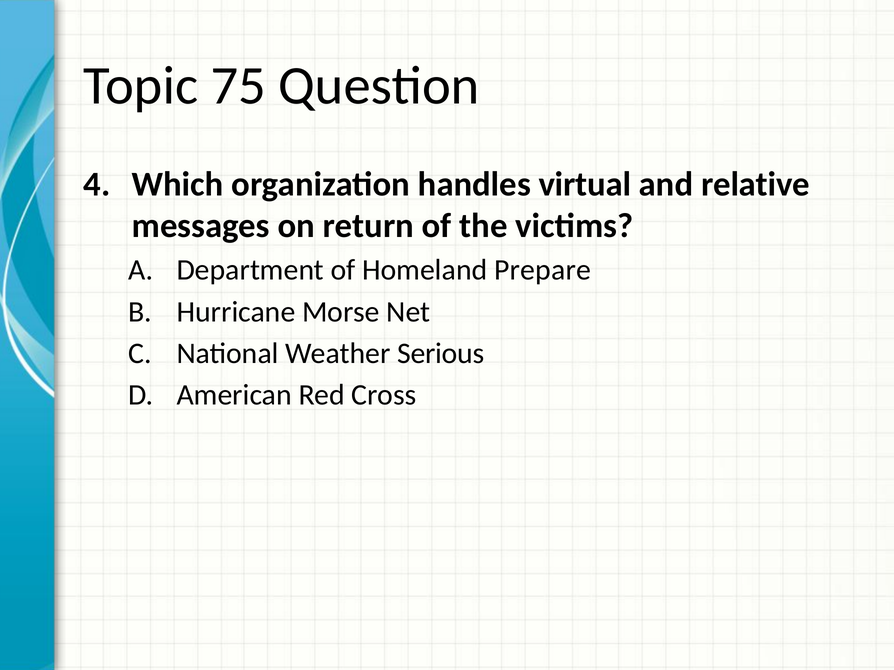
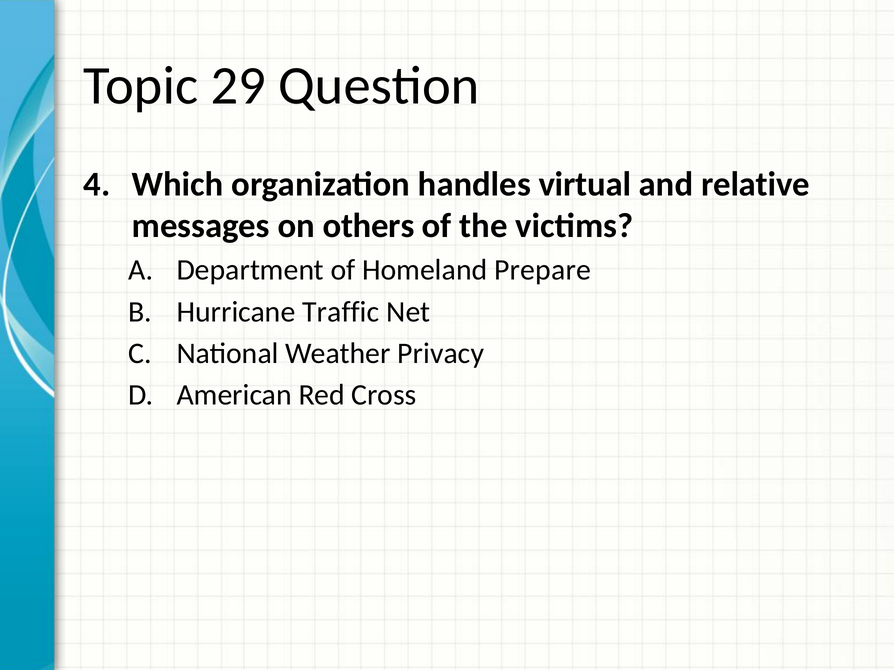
75: 75 -> 29 (238, 86)
return: return -> others (368, 226)
Morse: Morse -> Traffic (341, 312)
Serious: Serious -> Privacy (441, 354)
